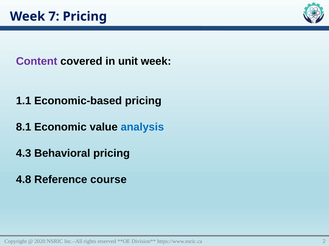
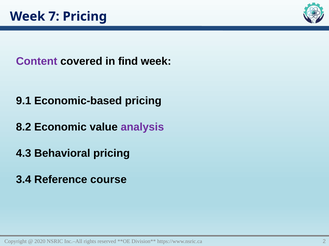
unit: unit -> find (128, 62)
1.1: 1.1 -> 9.1 (24, 101)
8.1: 8.1 -> 8.2 (24, 127)
analysis colour: blue -> purple (142, 127)
4.8: 4.8 -> 3.4 (24, 180)
